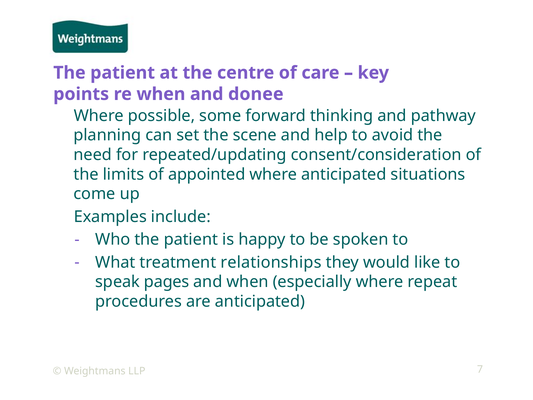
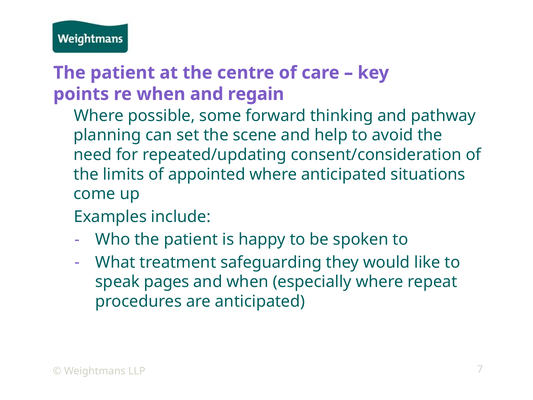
donee: donee -> regain (256, 94)
relationships: relationships -> safeguarding (271, 262)
